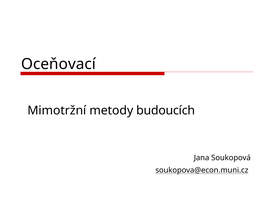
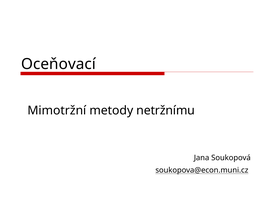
budoucích: budoucích -> netržnímu (166, 110)
